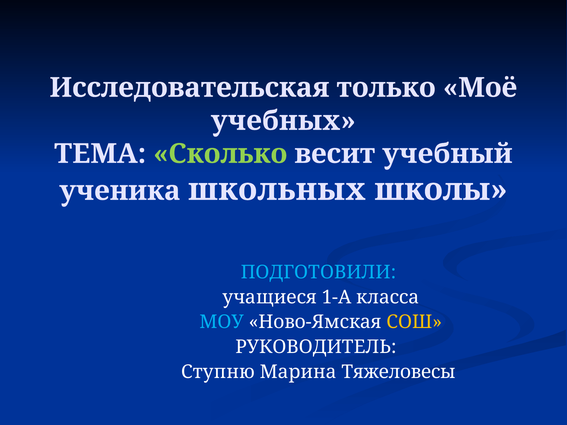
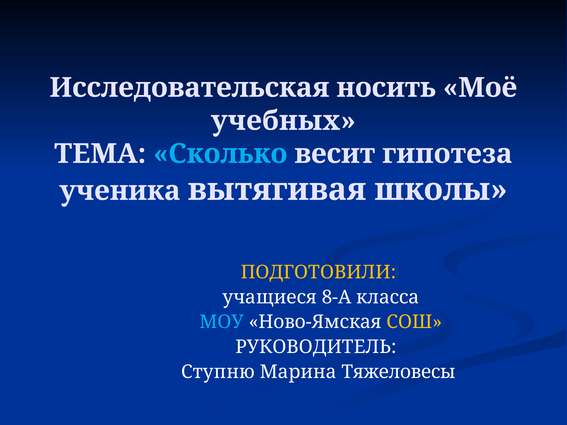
только: только -> носить (386, 88)
Сколько colour: light green -> light blue (220, 154)
учебный: учебный -> гипотеза (447, 154)
школьных: школьных -> вытягивая (277, 190)
ПОДГОТОВИЛИ colour: light blue -> yellow (318, 272)
1-А: 1-А -> 8-А (337, 297)
